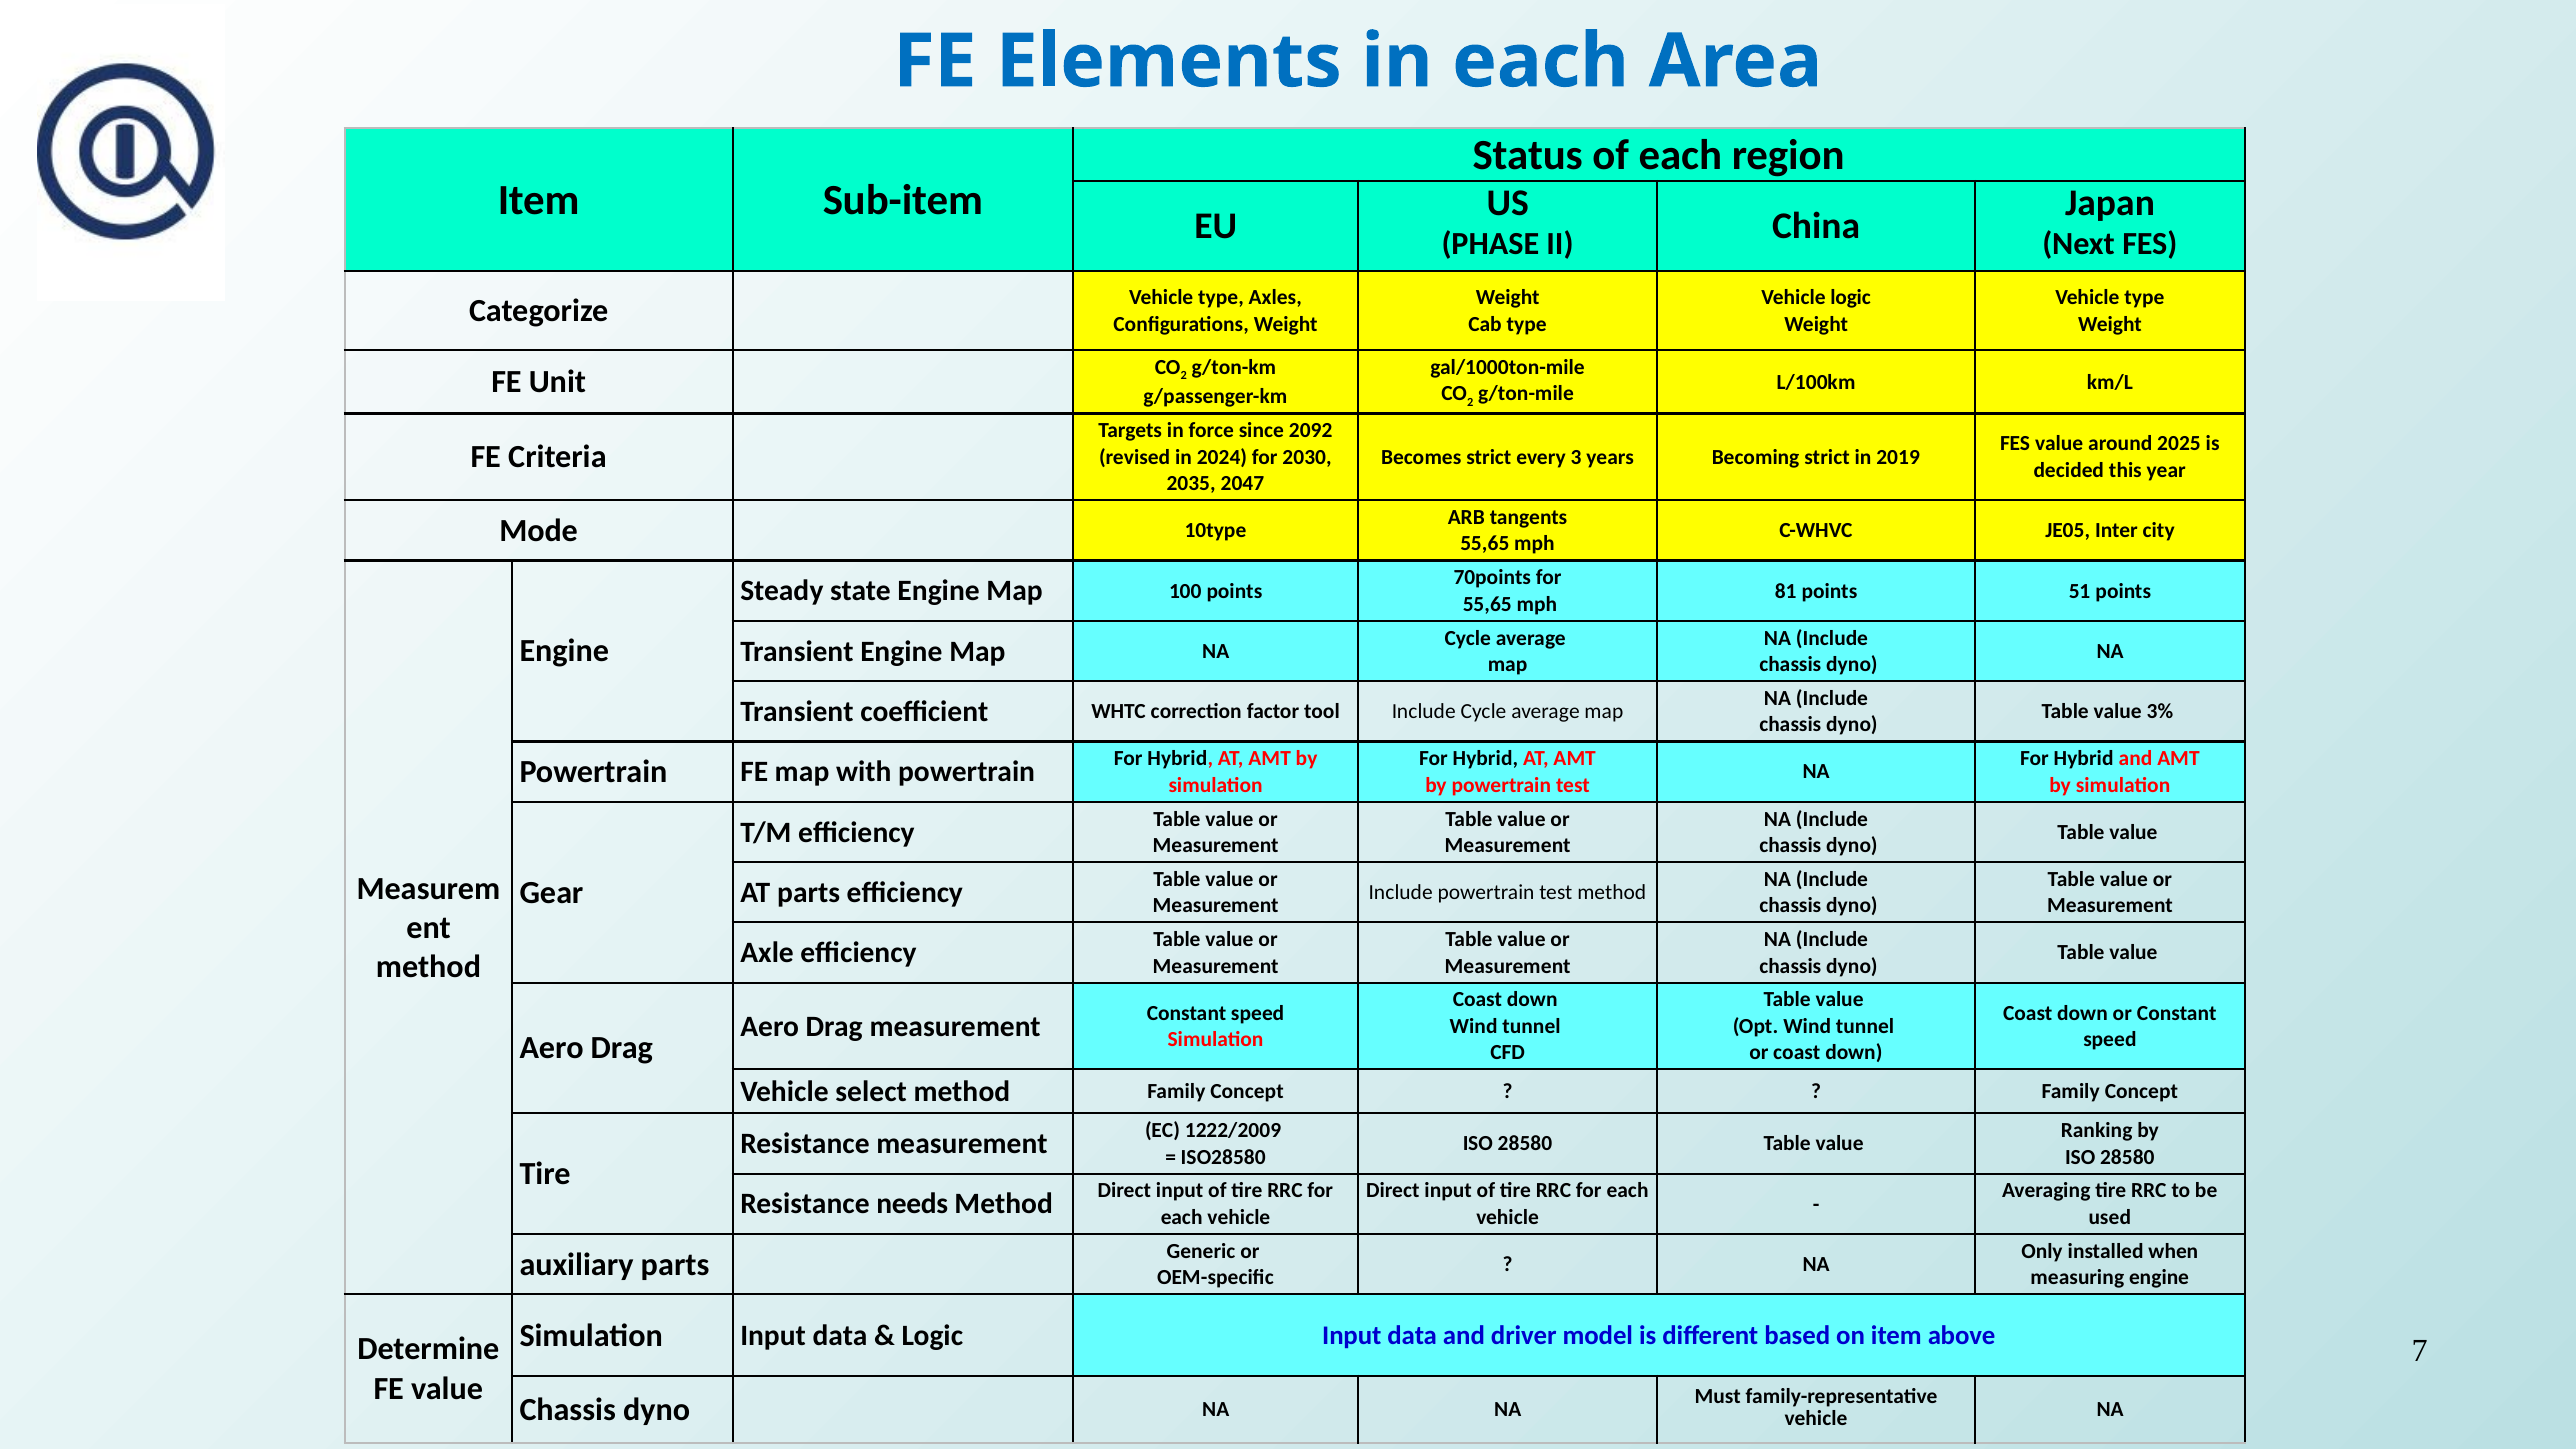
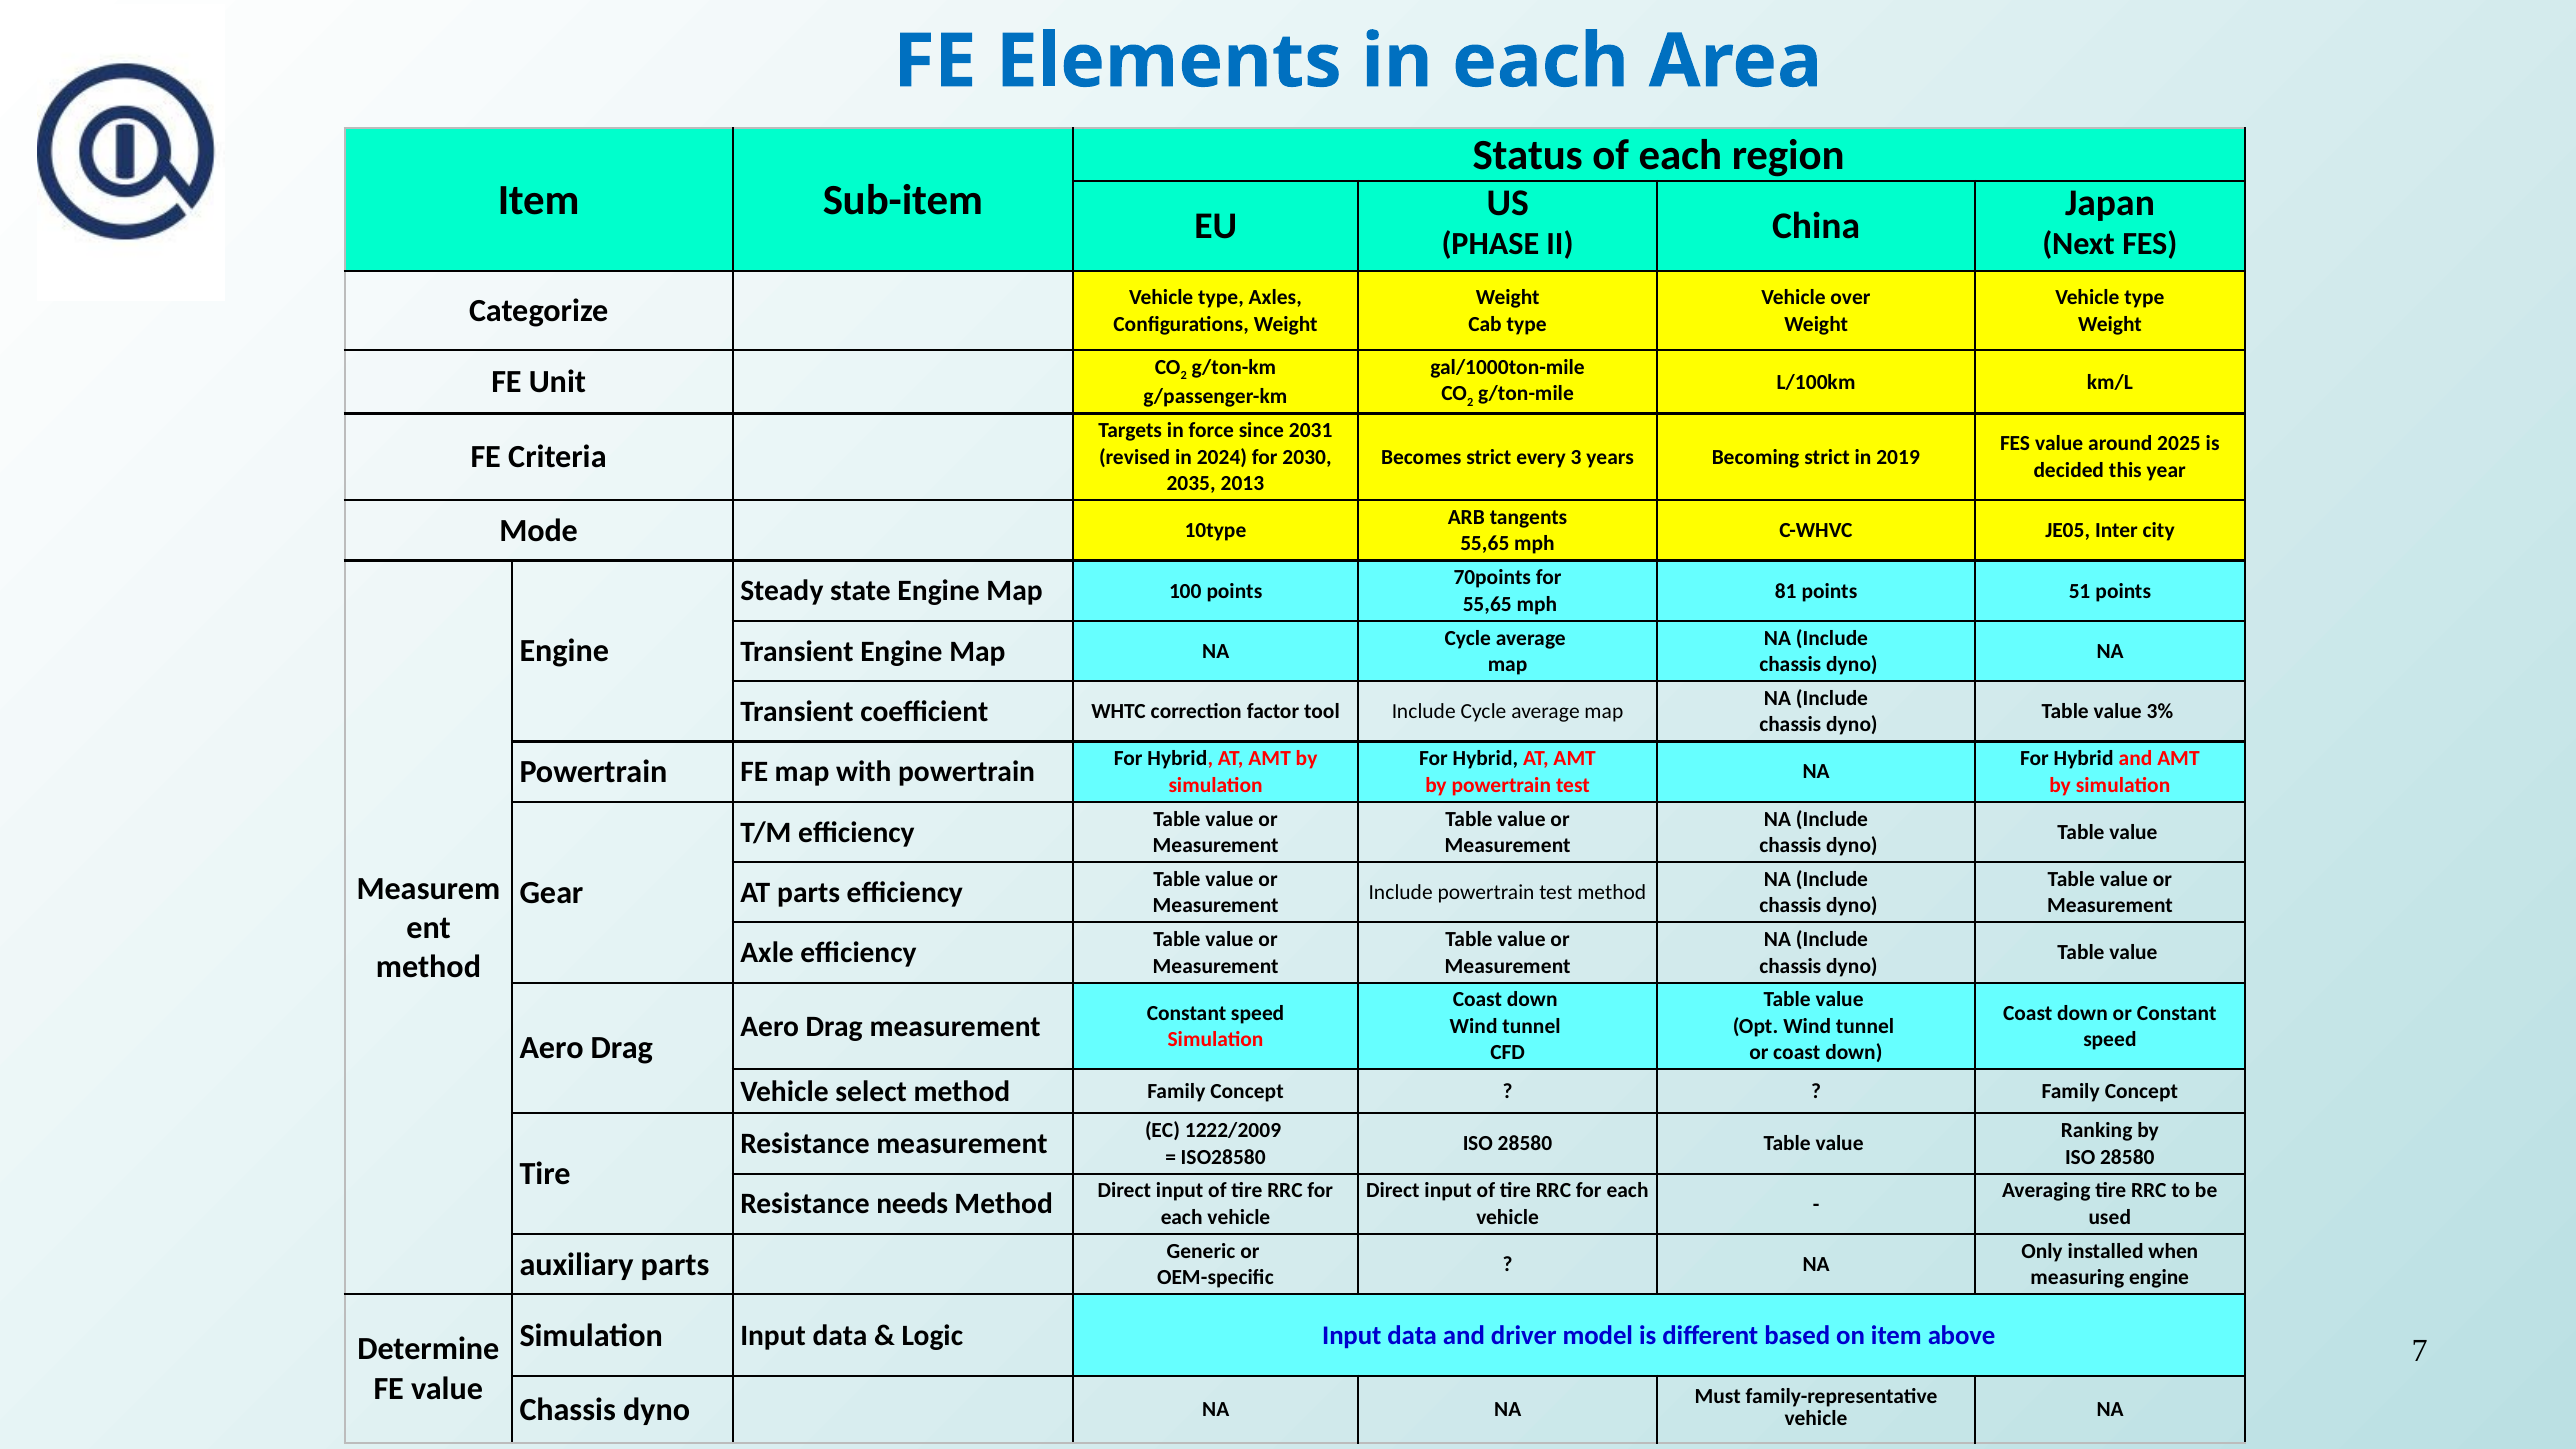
Vehicle logic: logic -> over (1850, 298)
2092: 2092 -> 2031 (1311, 431)
2047: 2047 -> 2013 (1242, 483)
